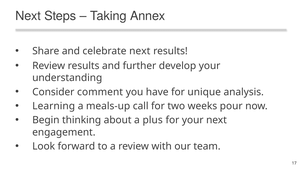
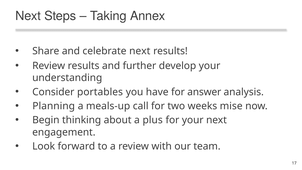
comment: comment -> portables (100, 92)
unique: unique -> answer (204, 92)
Learning: Learning -> Planning (54, 106)
pour: pour -> mise (231, 106)
